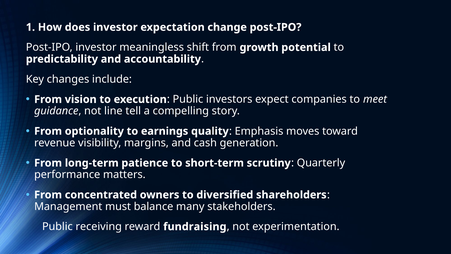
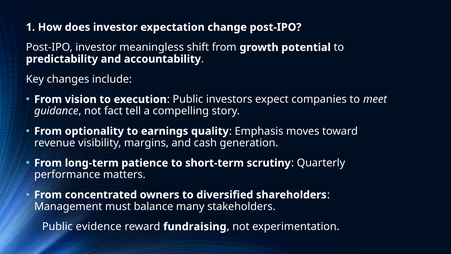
line: line -> fact (113, 111)
receiving: receiving -> evidence (99, 226)
